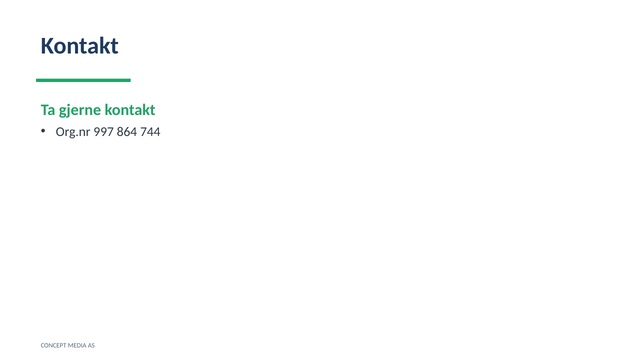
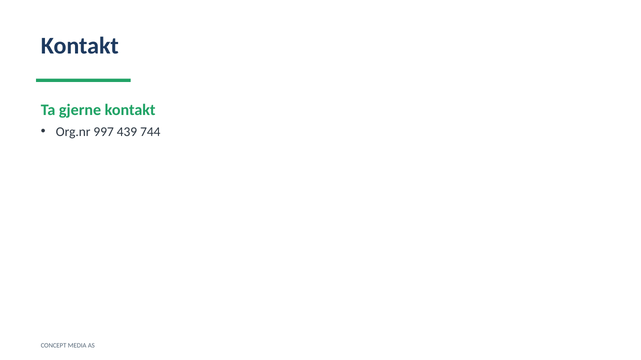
864: 864 -> 439 (127, 132)
